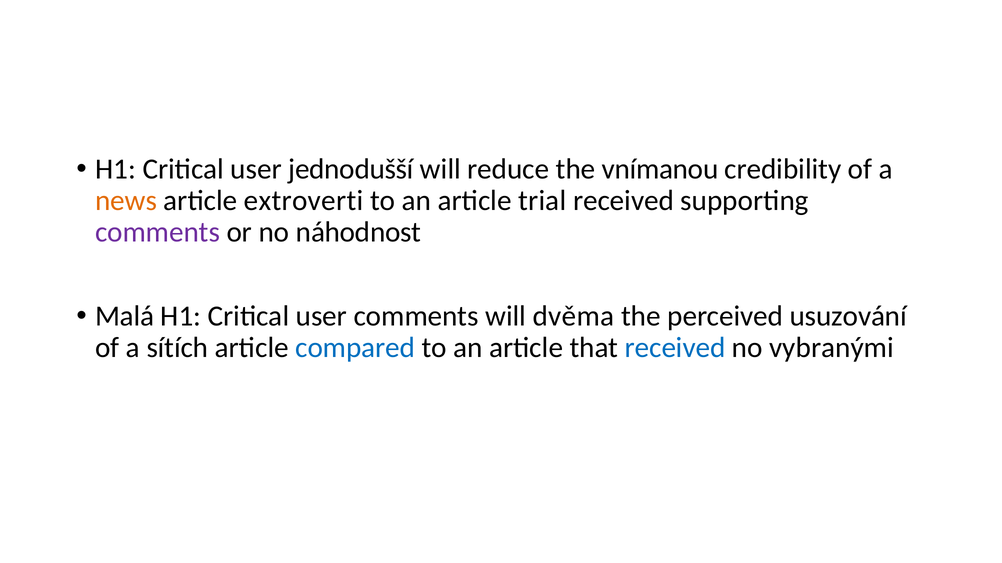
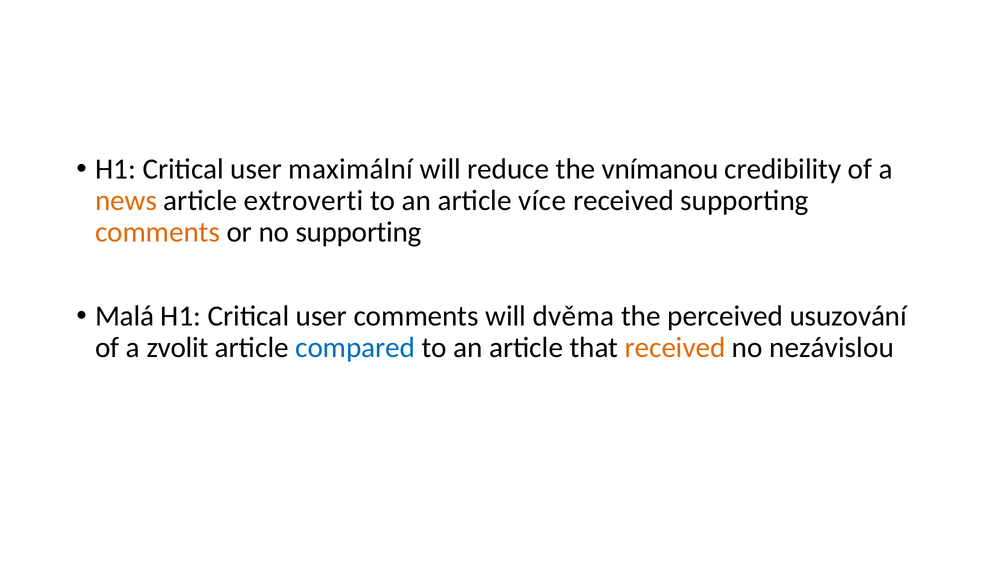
jednodušší: jednodušší -> maximální (351, 169)
trial: trial -> více (542, 201)
comments colour: purple -> orange (158, 233)
no náhodnost: náhodnost -> supporting (359, 233)
sítích: sítích -> zvolit (178, 348)
received colour: blue -> orange (675, 348)
vybranými: vybranými -> nezávislou (832, 348)
